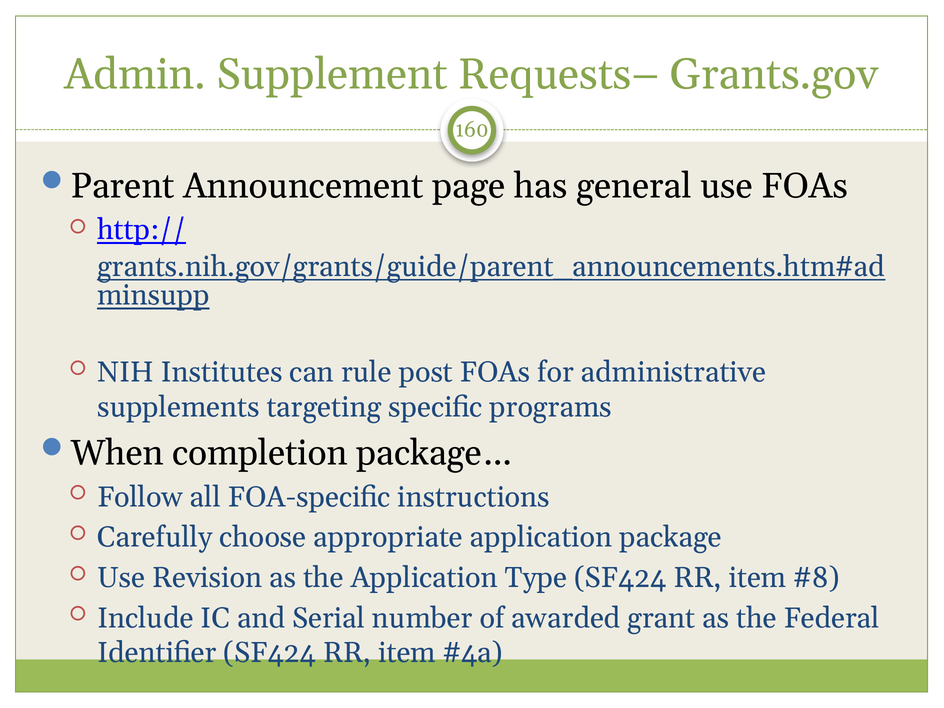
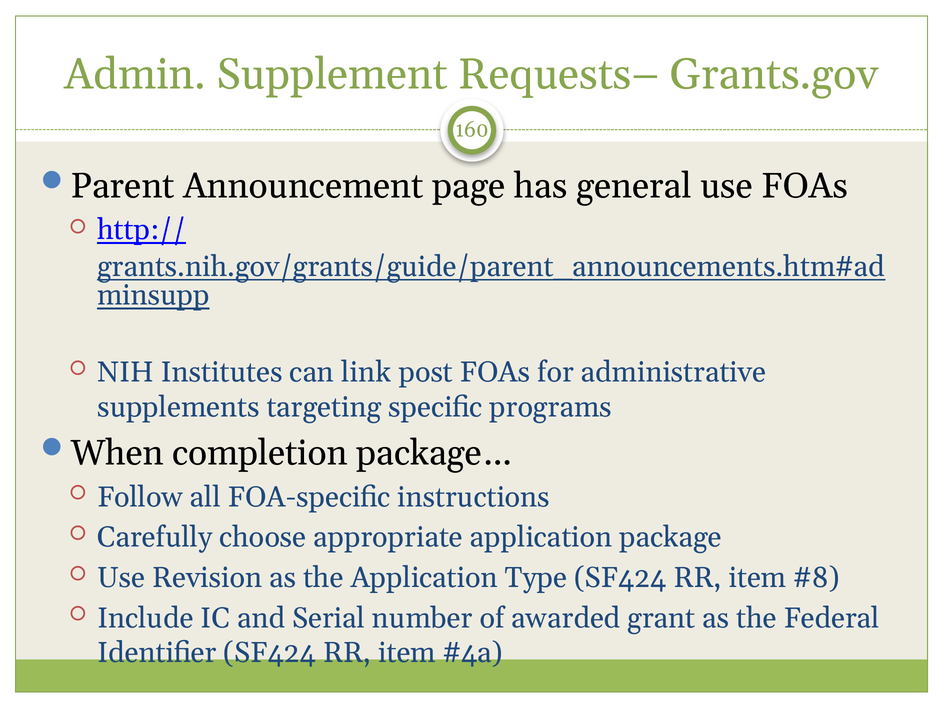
rule: rule -> link (366, 372)
